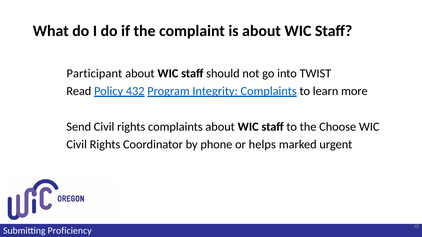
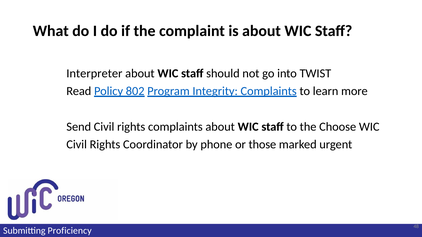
Participant: Participant -> Interpreter (94, 73)
432: 432 -> 802 (135, 91)
helps: helps -> those (262, 145)
